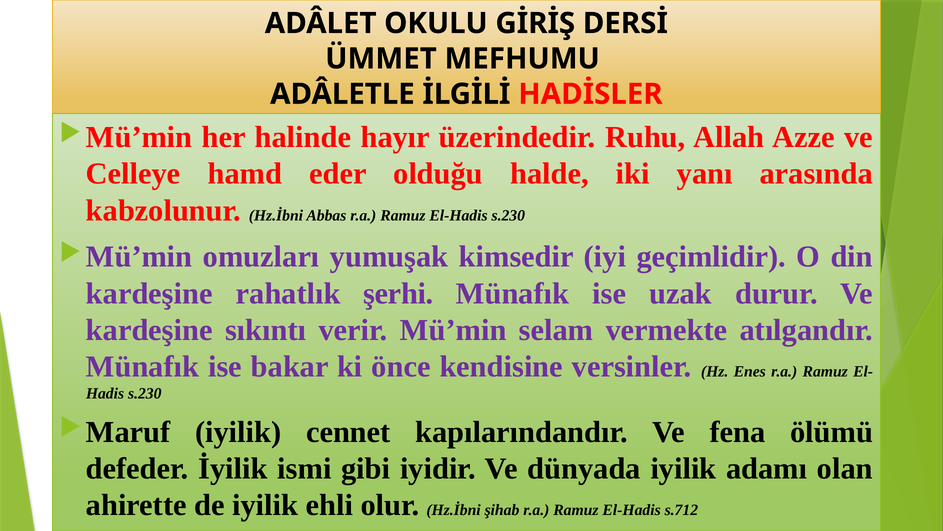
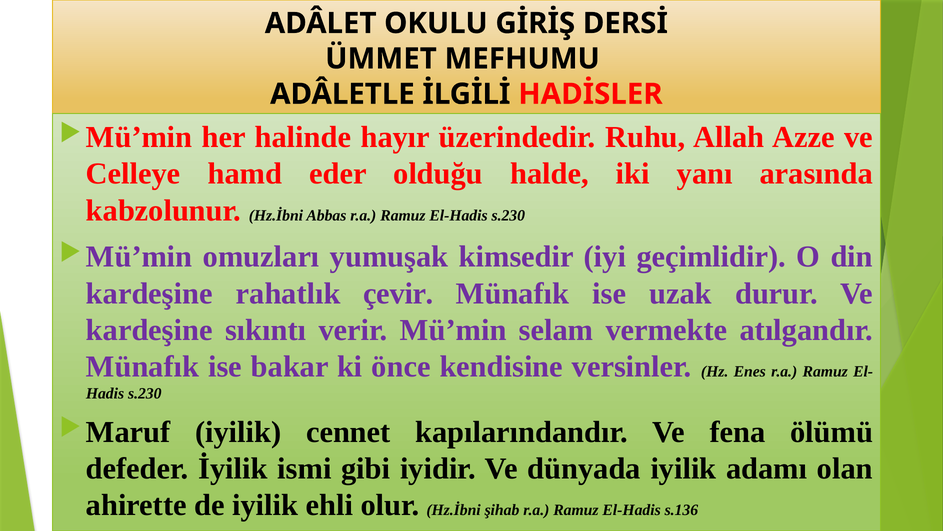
şerhi: şerhi -> çevir (398, 293)
s.712: s.712 -> s.136 (681, 510)
